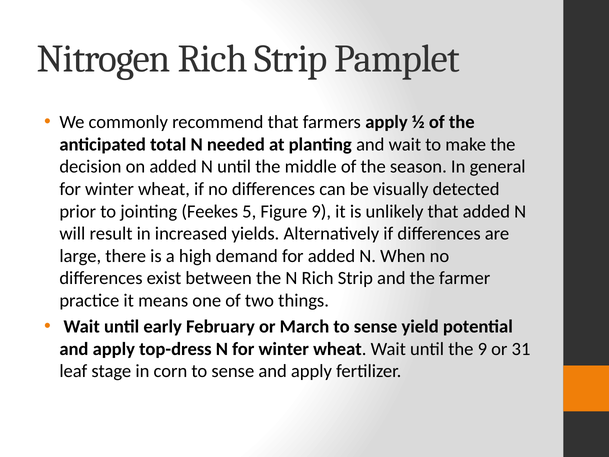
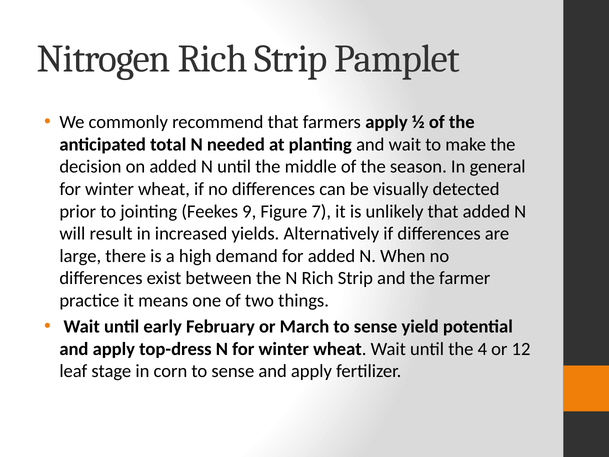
5: 5 -> 9 (249, 211)
Figure 9: 9 -> 7 (321, 211)
the 9: 9 -> 4 (482, 349)
31: 31 -> 12 (521, 349)
